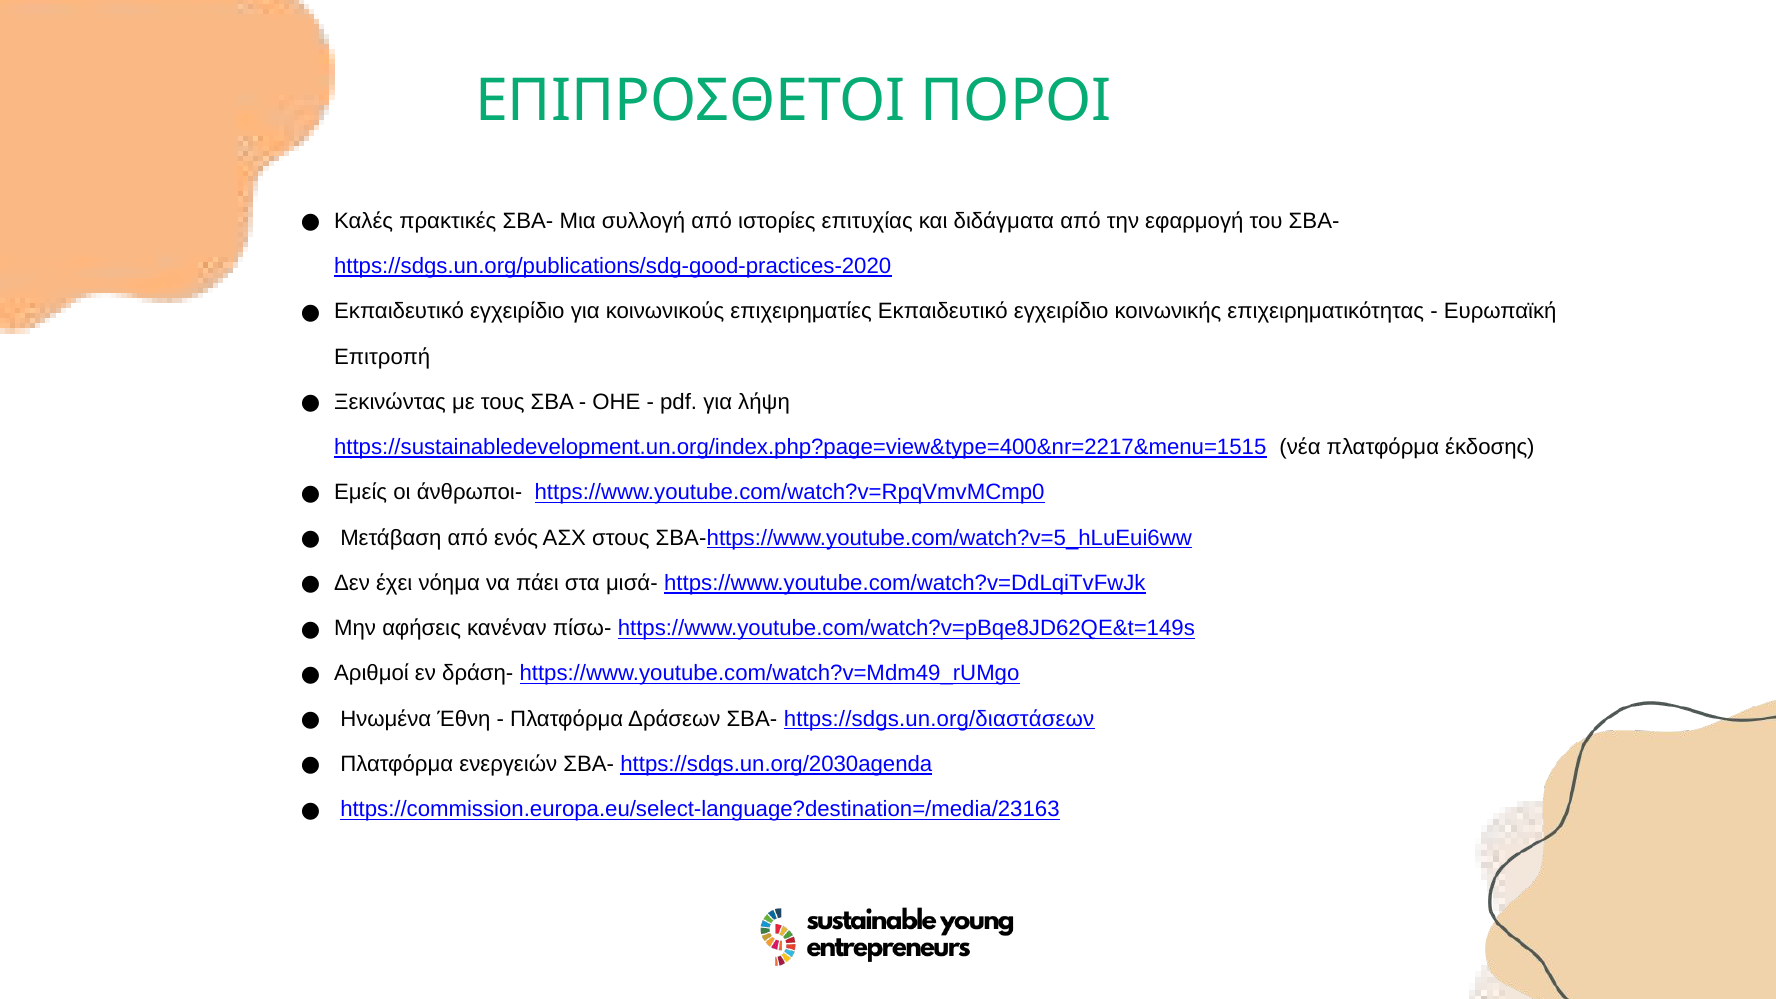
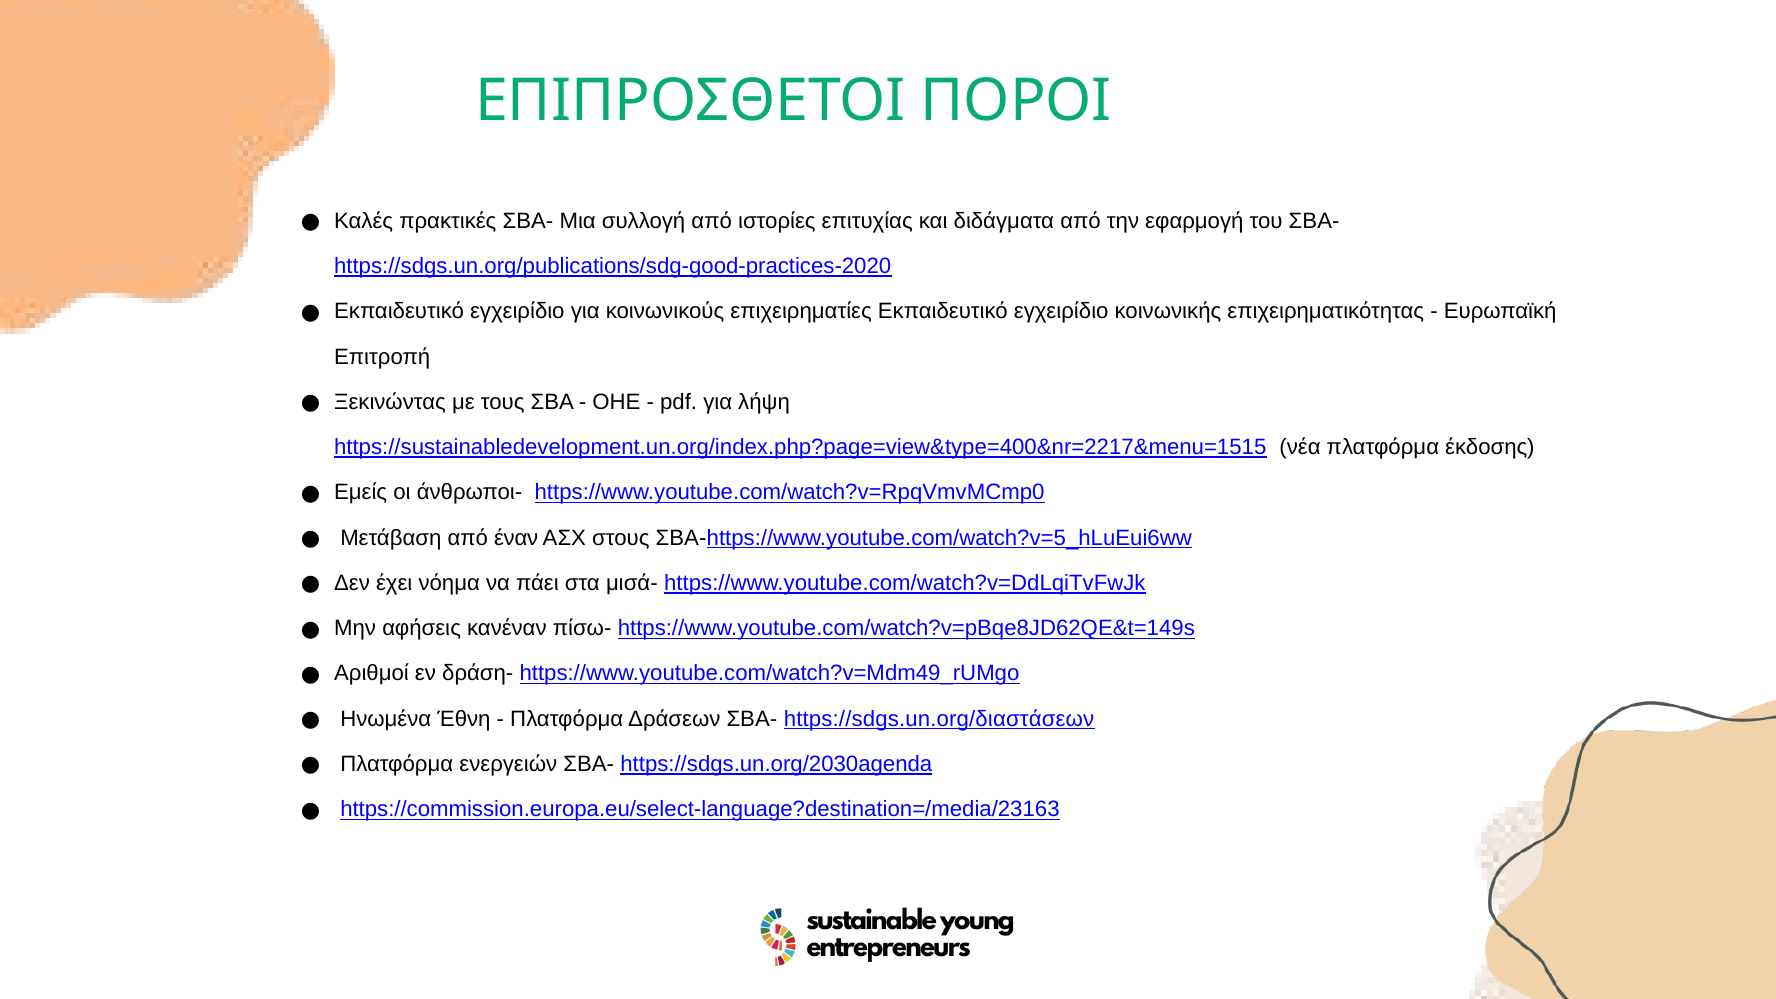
ενός: ενός -> έναν (516, 538)
